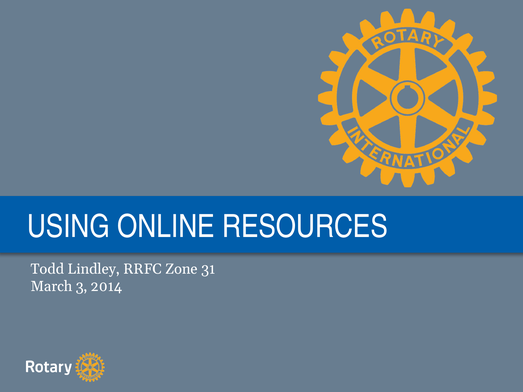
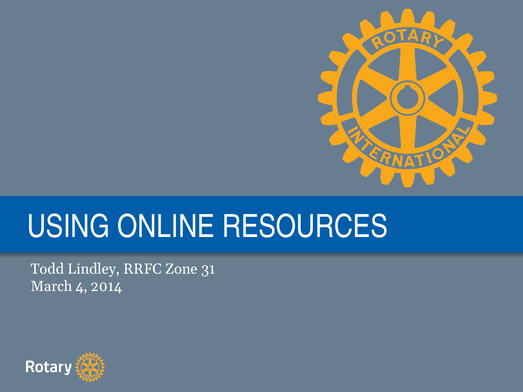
3: 3 -> 4 (82, 287)
